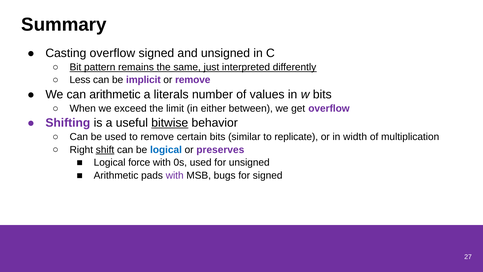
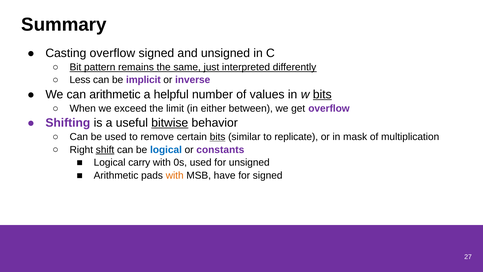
or remove: remove -> inverse (193, 80)
literals: literals -> helpful (171, 94)
bits underline: none -> present (322, 94)
bits underline: none -> present (218, 137)
width: width -> mask (355, 137)
preserves: preserves -> constants (220, 150)
force: force -> carry (139, 162)
with colour: purple -> orange (175, 175)
bugs: bugs -> have (225, 175)
